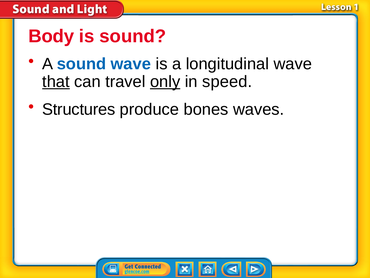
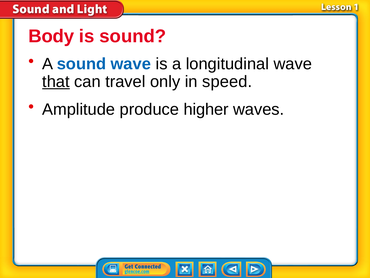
only underline: present -> none (165, 82)
Structures: Structures -> Amplitude (79, 109)
bones: bones -> higher (206, 109)
